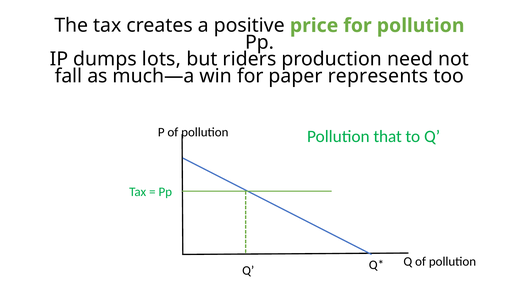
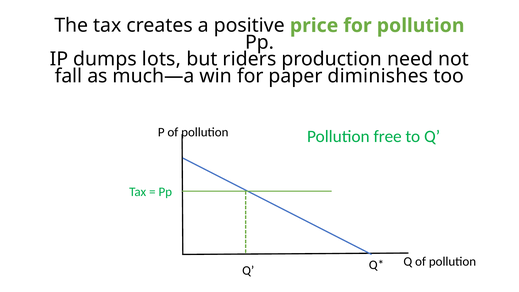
represents: represents -> diminishes (378, 76)
that: that -> free (388, 136)
